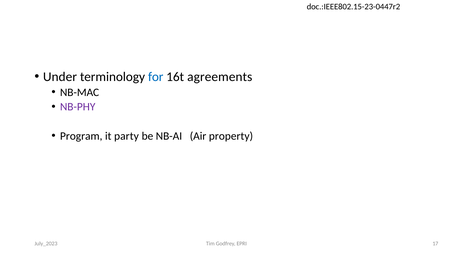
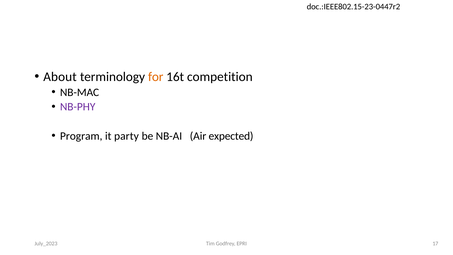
Under: Under -> About (60, 77)
for colour: blue -> orange (156, 77)
agreements: agreements -> competition (220, 77)
property: property -> expected (231, 136)
